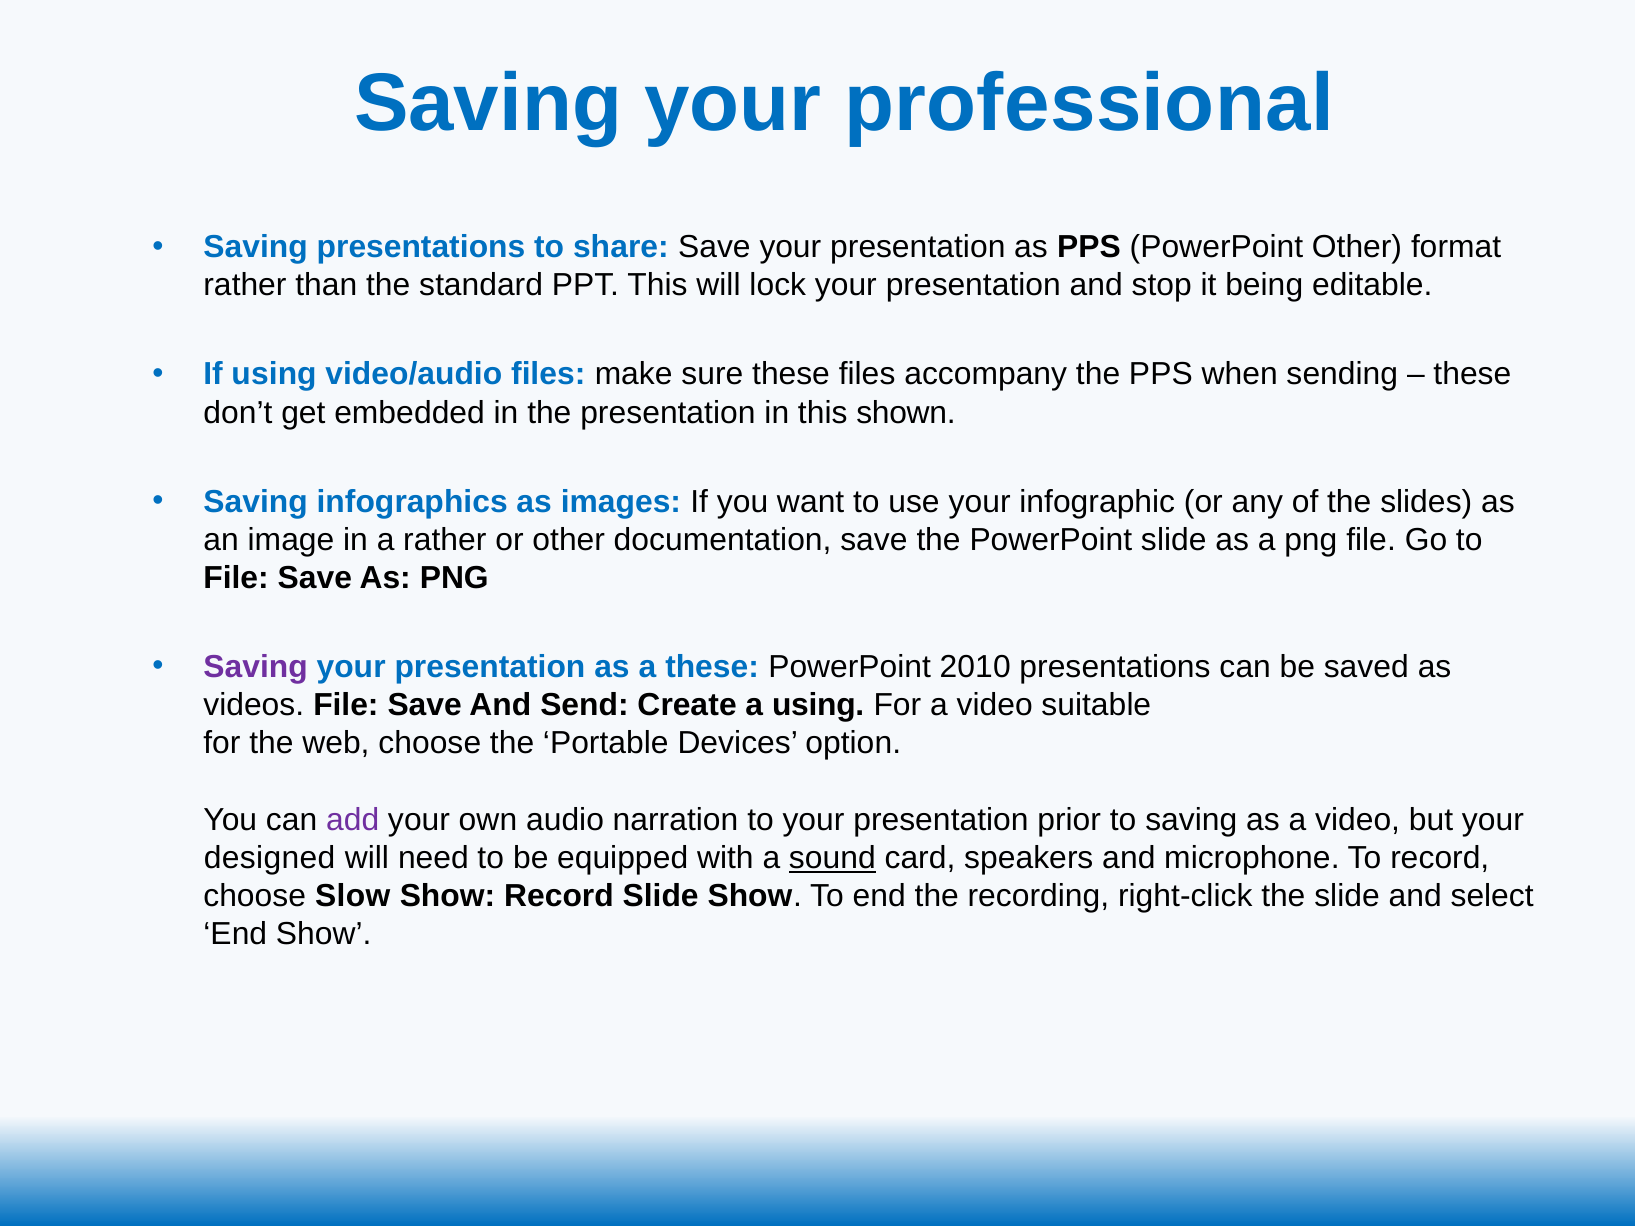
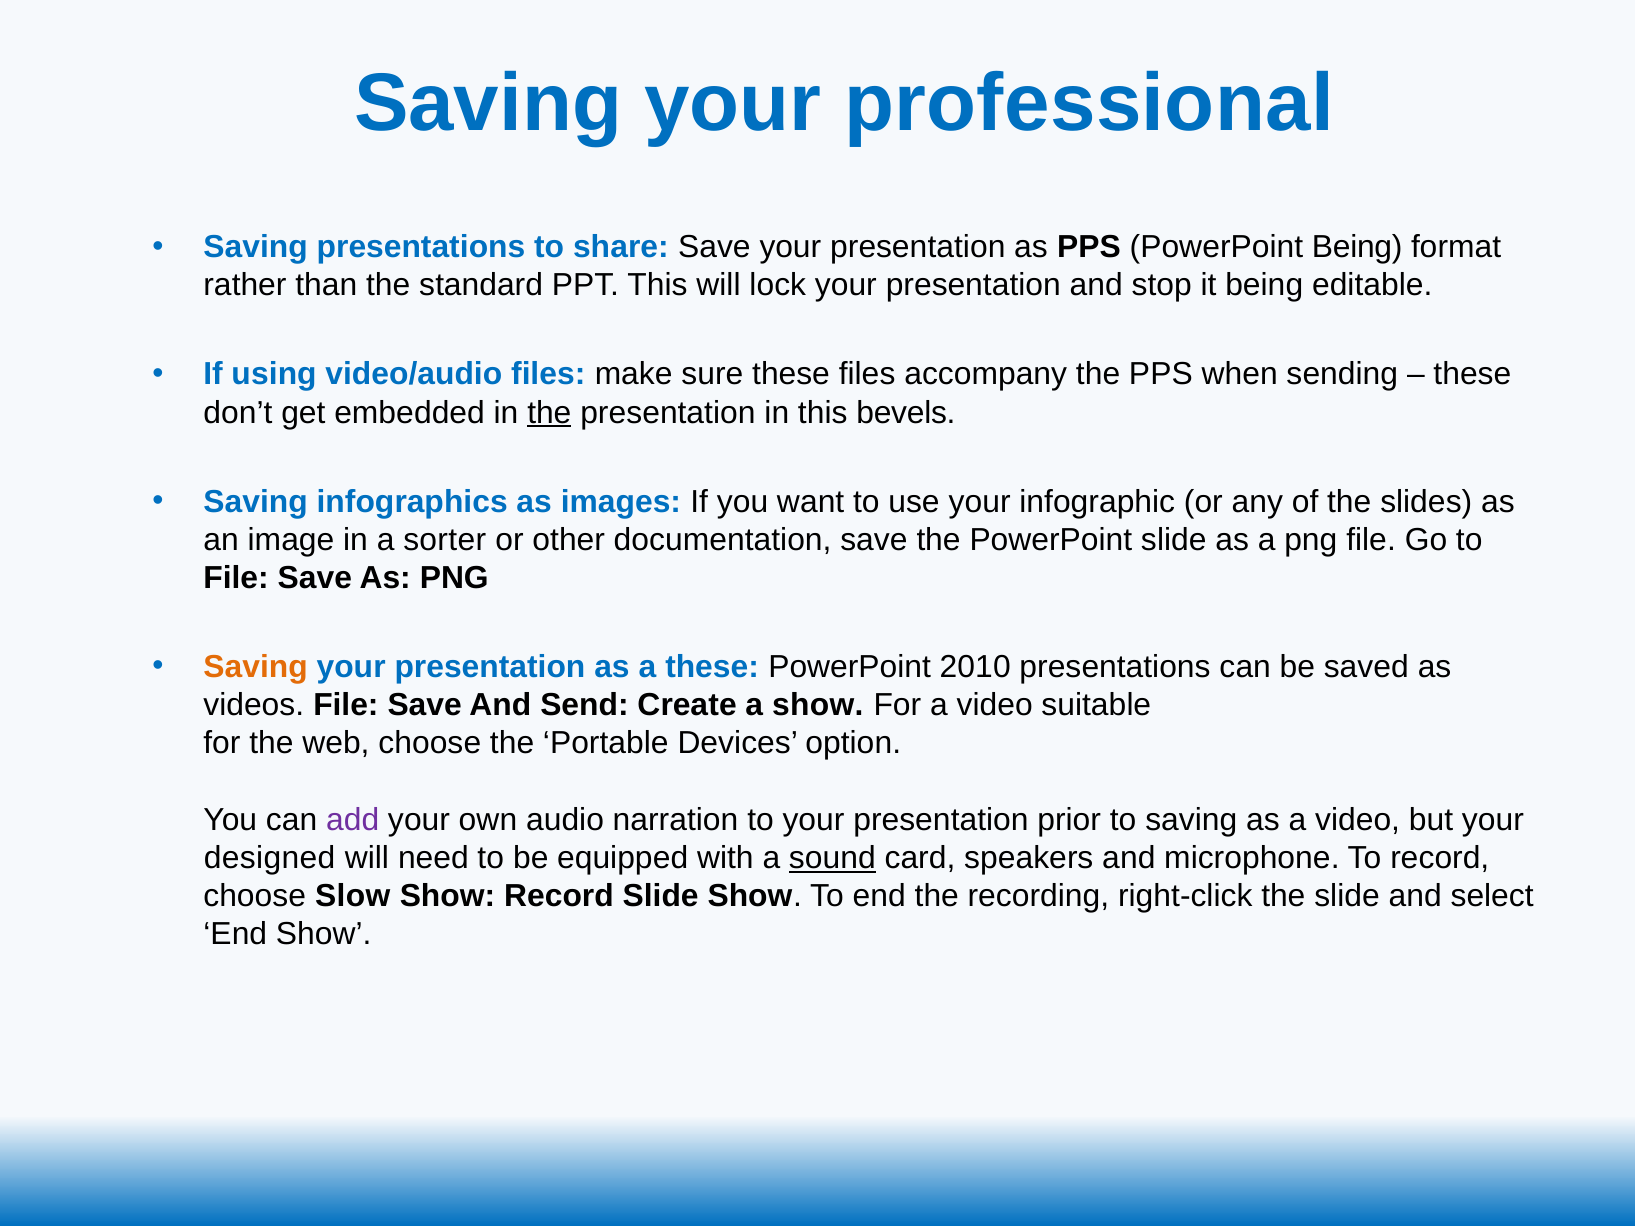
PowerPoint Other: Other -> Being (1357, 247)
the underline: none -> present (549, 413)
shown: shown -> bevels (906, 413)
a rather: rather -> sorter (445, 540)
Saving colour: purple -> orange (256, 667)
a using: using -> show (818, 705)
